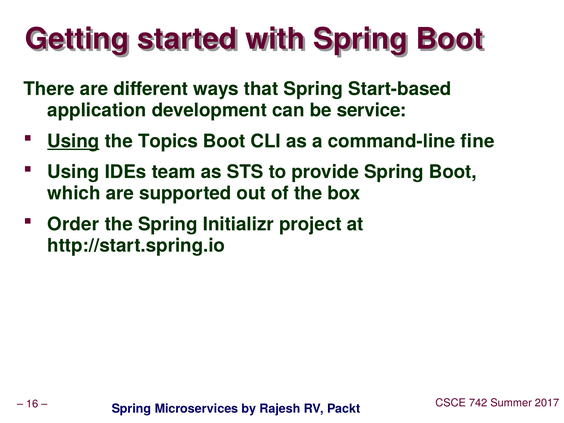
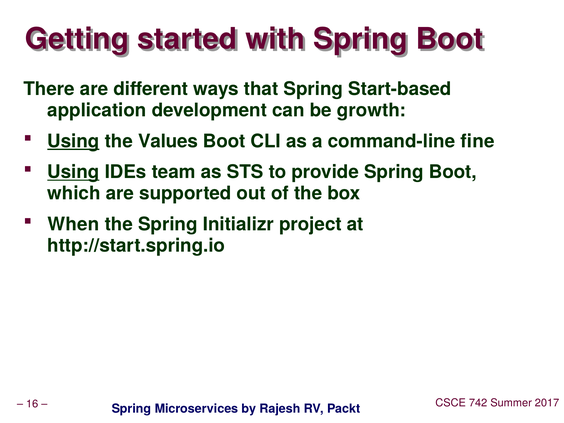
service: service -> growth (372, 110)
Topics: Topics -> Values (168, 141)
Using underline: none -> present (73, 172)
Order: Order -> When (73, 224)
